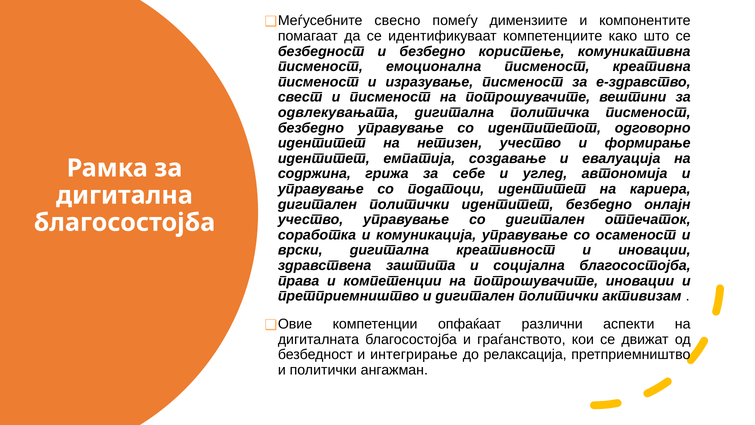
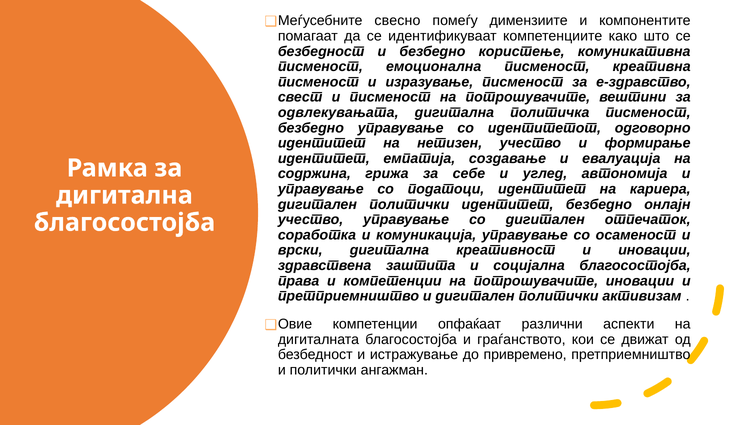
интегрирање: интегрирање -> истражување (414, 354)
релаксација: релаксација -> привремено (525, 354)
